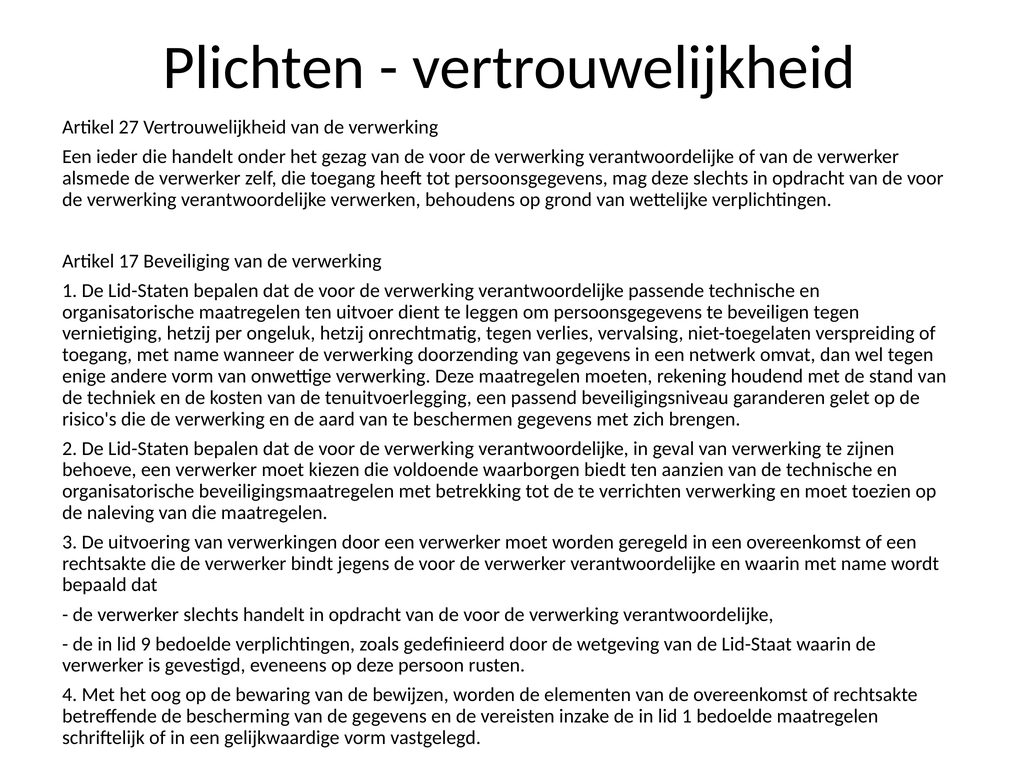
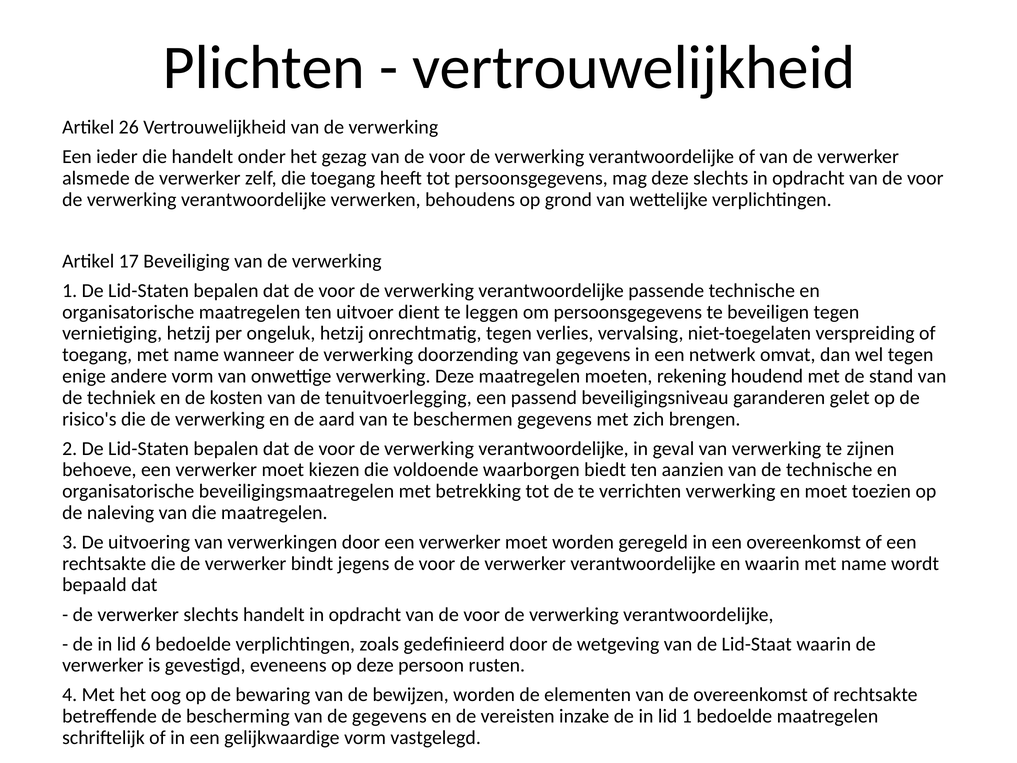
27: 27 -> 26 (129, 127)
9: 9 -> 6 (146, 644)
